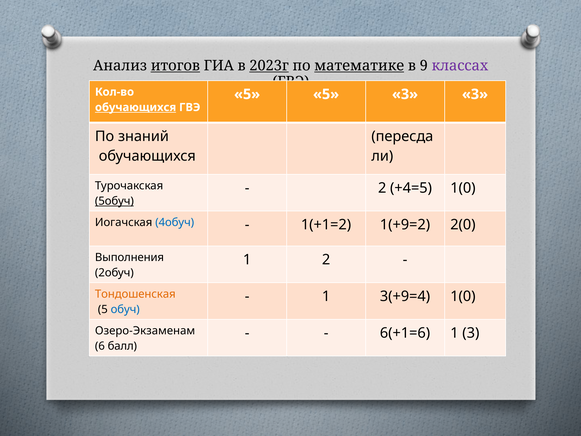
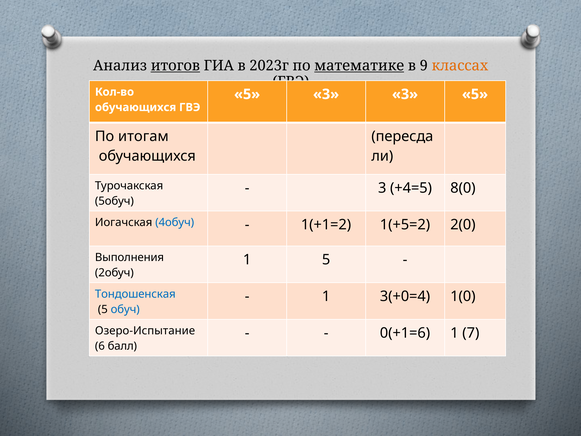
2023г underline: present -> none (269, 66)
классах colour: purple -> orange (460, 66)
5 5: 5 -> 3 (326, 94)
3 3: 3 -> 5 (475, 94)
обучающихся underline: present -> none (136, 107)
знаний: знаний -> итогам (143, 136)
2: 2 -> 3 (382, 188)
+4=5 1(0: 1(0 -> 8(0 (463, 188)
5обуч underline: present -> none (114, 201)
1(+9=2: 1(+9=2 -> 1(+5=2 (405, 225)
1 2: 2 -> 5 (326, 259)
Тондошенская colour: orange -> blue (135, 294)
3(+9=4: 3(+9=4 -> 3(+0=4 (405, 296)
Озеро-Экзаменам: Озеро-Экзаменам -> Озеро-Испытание (145, 330)
6(+1=6: 6(+1=6 -> 0(+1=6 (405, 333)
1 3: 3 -> 7 (471, 333)
